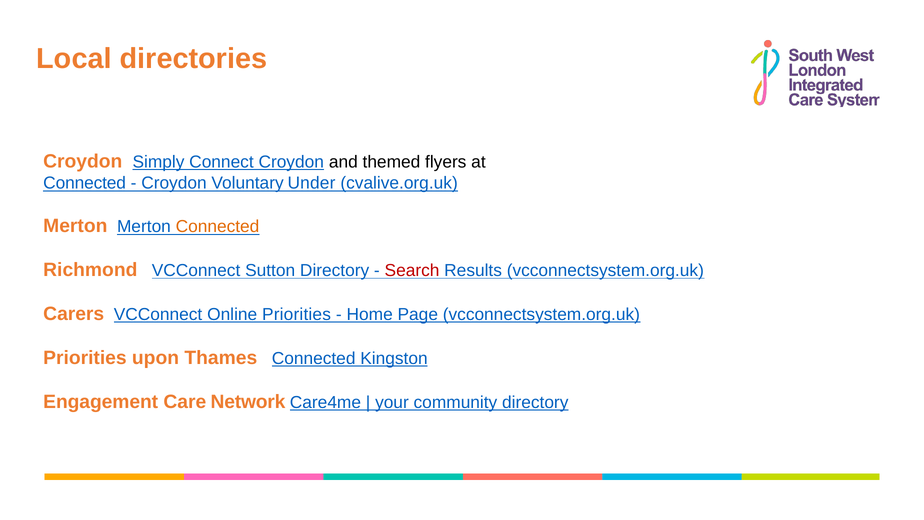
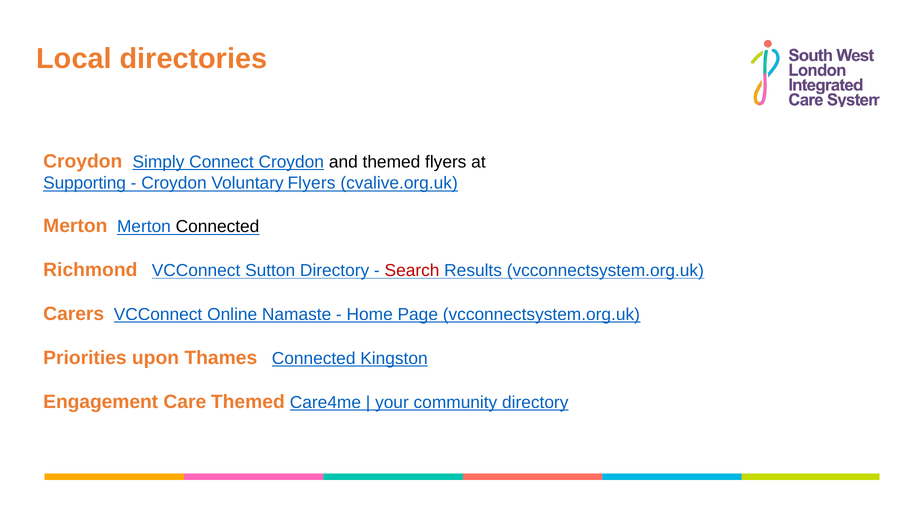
Connected: Connected -> Supporting (85, 183)
Voluntary Under: Under -> Flyers (312, 183)
Connected colour: orange -> black (218, 227)
Online Priorities: Priorities -> Namaste (297, 314)
Care Network: Network -> Themed (248, 401)
